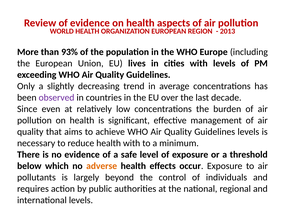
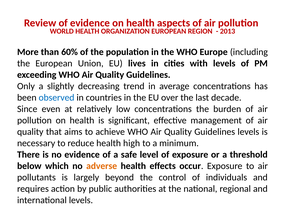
93%: 93% -> 60% (70, 52)
observed colour: purple -> blue (57, 97)
health with: with -> high (132, 143)
